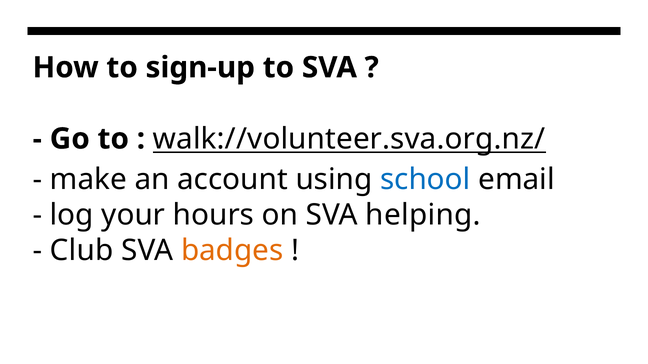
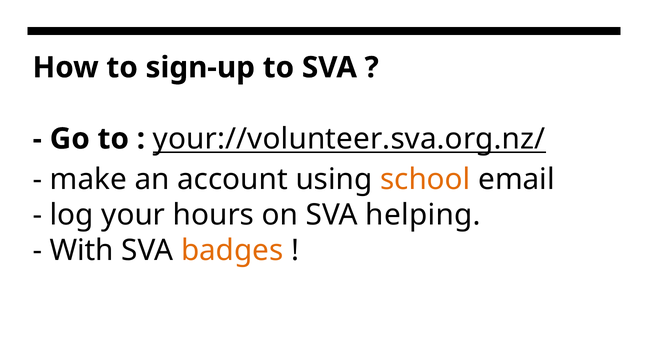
walk://volunteer.sva.org.nz/: walk://volunteer.sva.org.nz/ -> your://volunteer.sva.org.nz/ (349, 139)
school colour: blue -> orange (425, 179)
Club: Club -> With (82, 251)
